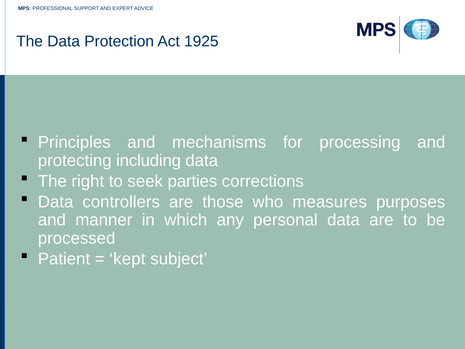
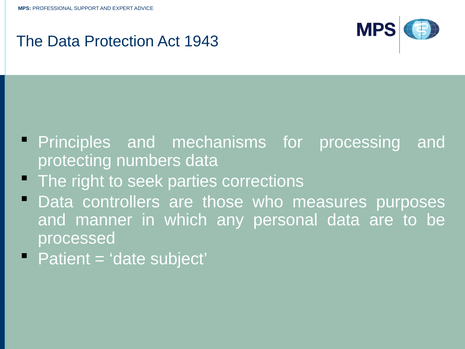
1925: 1925 -> 1943 (201, 41)
including: including -> numbers (149, 160)
kept: kept -> date (127, 259)
